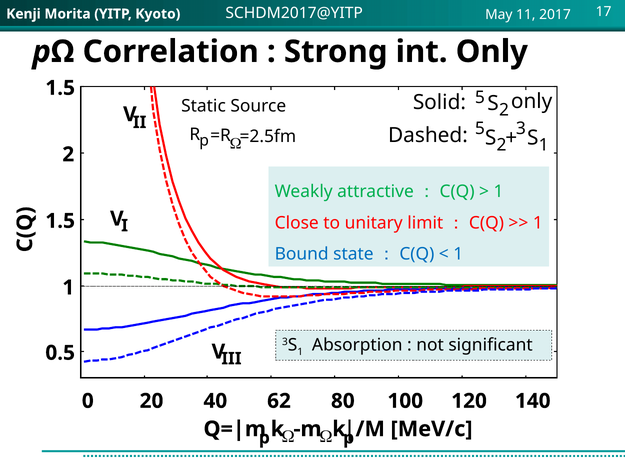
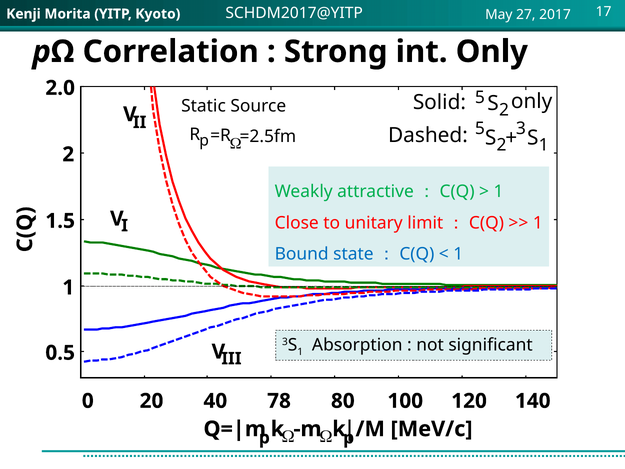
11: 11 -> 27 (526, 15)
1.5: 1.5 -> 2.0 (60, 88)
62: 62 -> 78 (279, 401)
